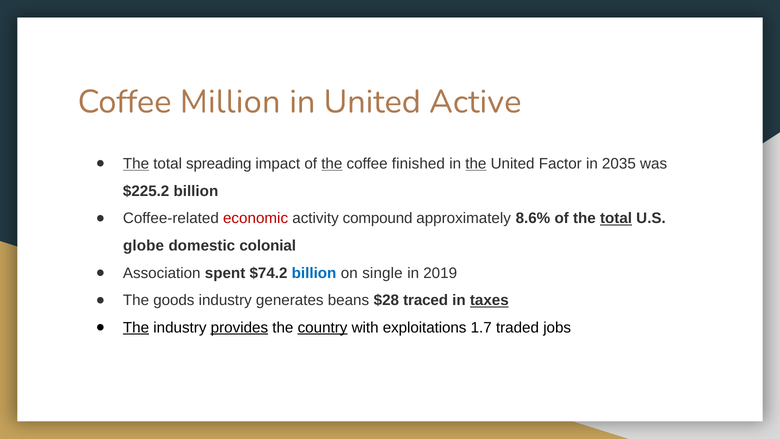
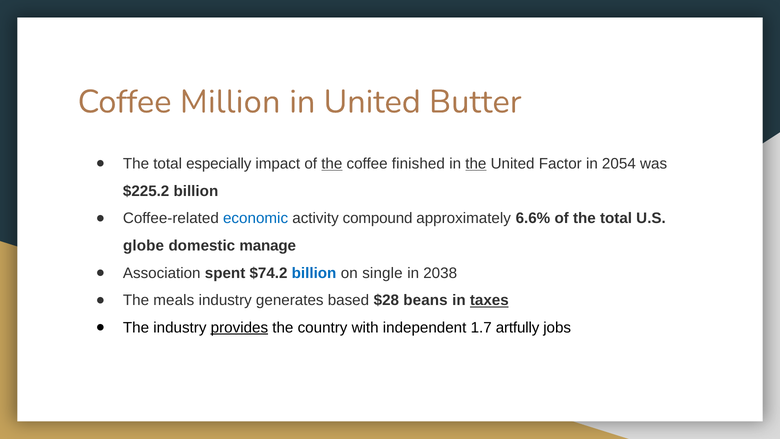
Active: Active -> Butter (475, 102)
The underline: present -> none (136, 164)
spreading: spreading -> especially (219, 164)
2035: 2035 -> 2054 (619, 164)
economic colour: red -> blue (256, 218)
8.6%: 8.6% -> 6.6% (533, 218)
total underline: present -> none (616, 218)
colonial: colonial -> manage (268, 246)
2019: 2019 -> 2038 (440, 273)
goods: goods -> meals (174, 300)
beans: beans -> based (348, 300)
traced: traced -> beans (425, 300)
The underline: present -> none (136, 327)
country underline: present -> none (323, 327)
exploitations: exploitations -> independent (425, 327)
traded: traded -> artfully (518, 327)
